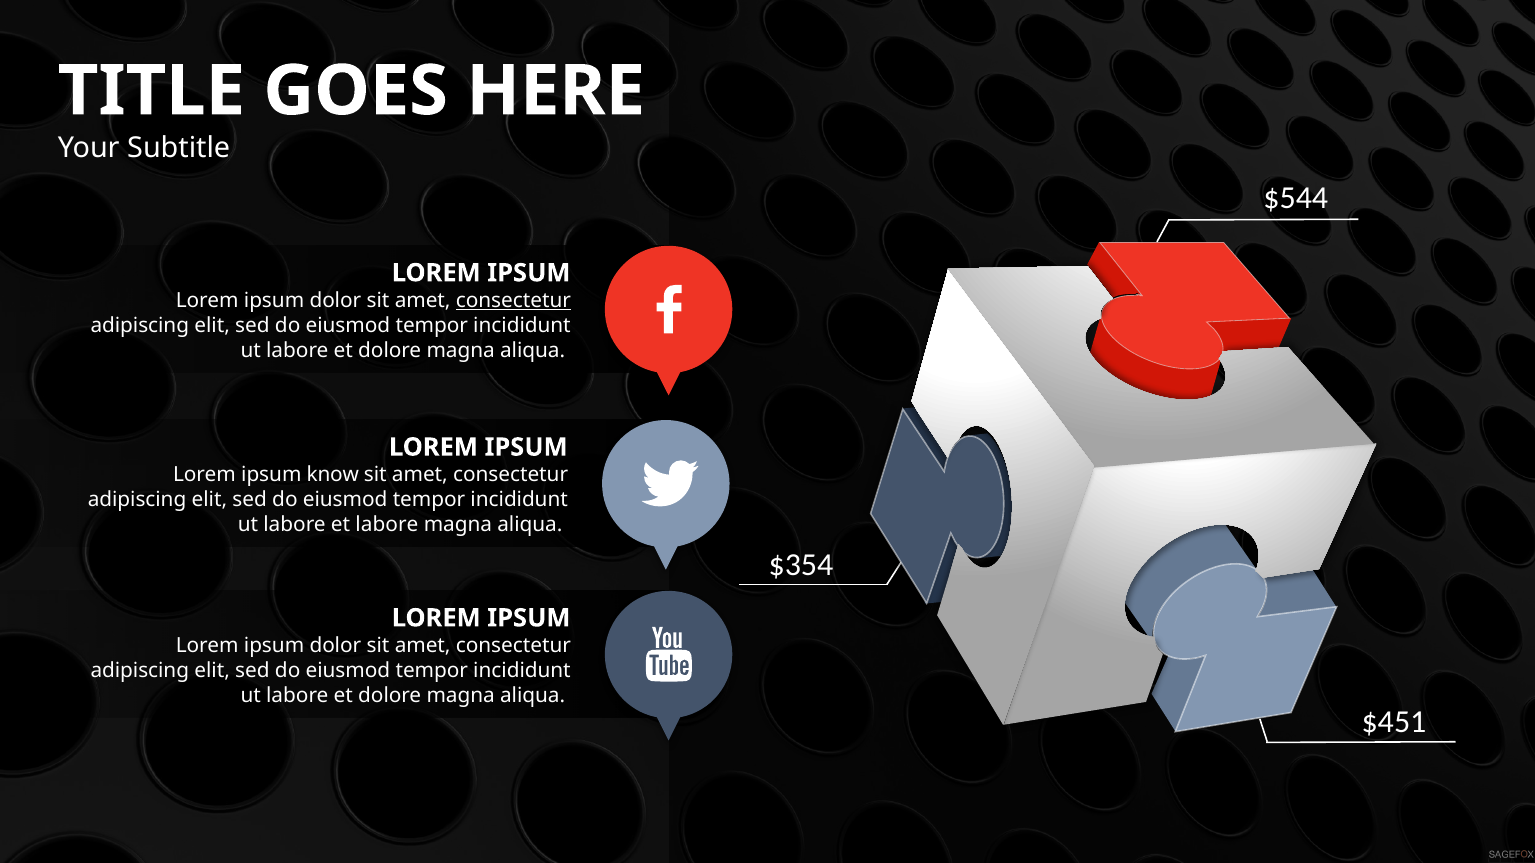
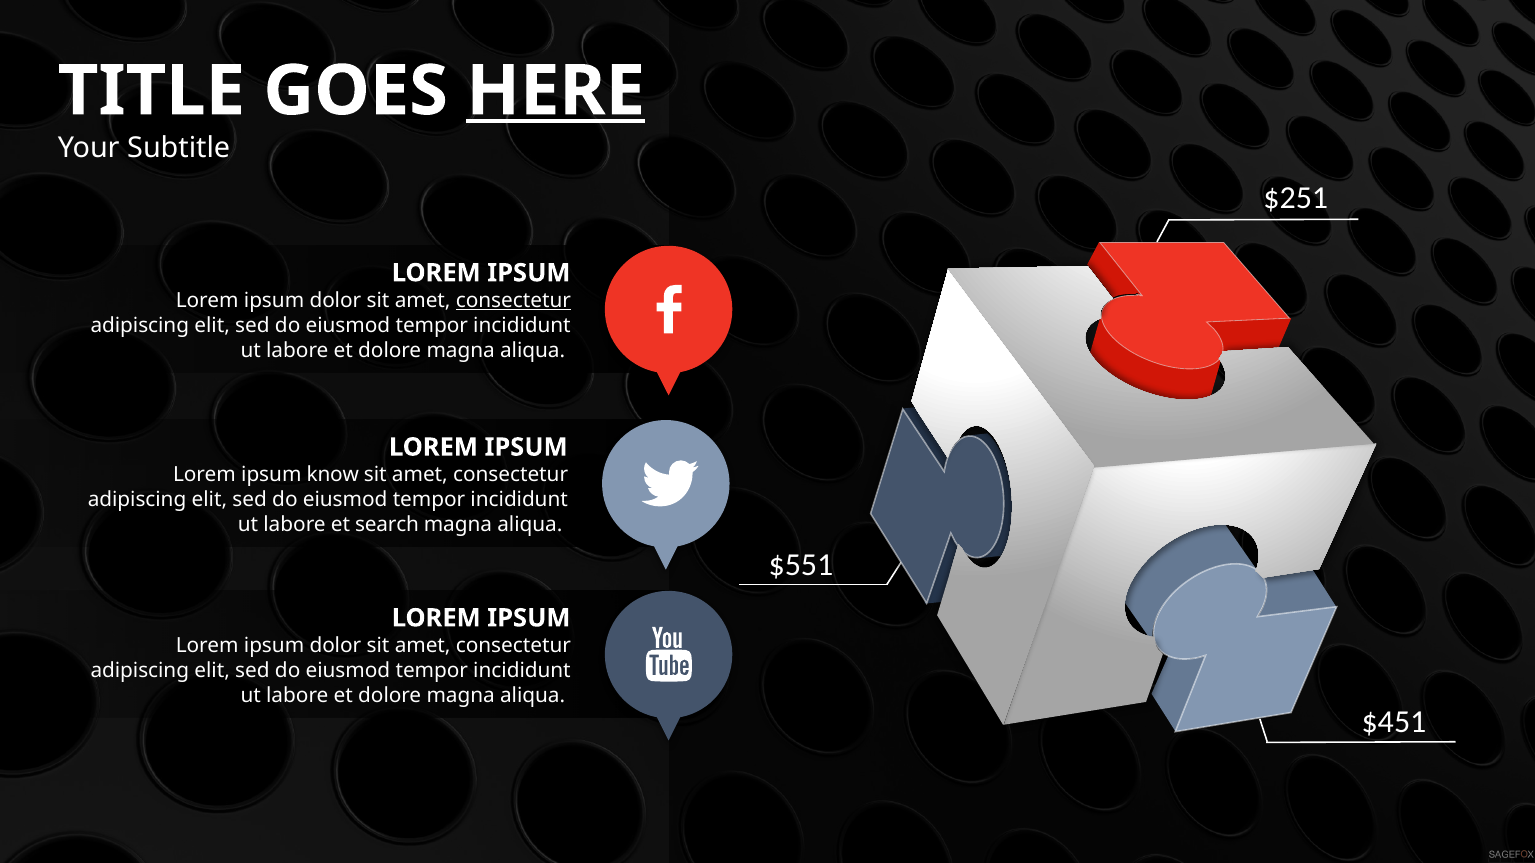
HERE underline: none -> present (556, 91)
$544: $544 -> $251 (1296, 198)
et labore: labore -> search (387, 525)
$354: $354 -> $551 (801, 566)
